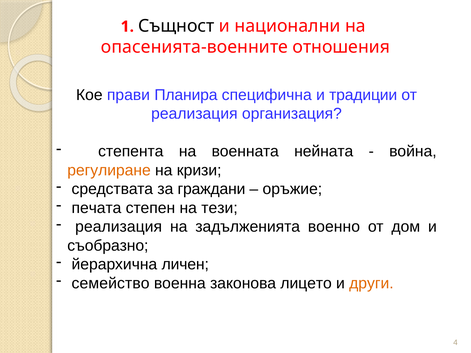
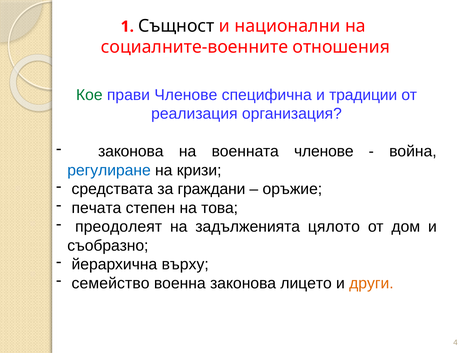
опасенията-военните: опасенията-военните -> социалните-военните (195, 47)
Кое colour: black -> green (89, 95)
прави Планира: Планира -> Членове (186, 95)
степента: степента -> законова (131, 152)
военната нейната: нейната -> членове (324, 152)
регулиране colour: orange -> blue (109, 170)
тези: тези -> това (220, 208)
реализация: реализация -> преодолеят (119, 227)
военно: военно -> цялото (334, 227)
личен: личен -> върху (185, 265)
